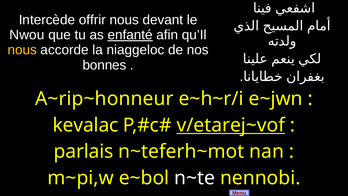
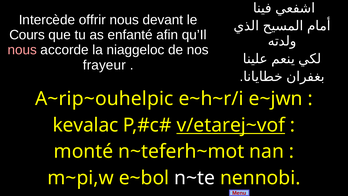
Nwou: Nwou -> Cours (27, 35)
enfanté underline: present -> none (130, 35)
nous colour: yellow -> pink (22, 50)
bonnes: bonnes -> frayeur (104, 65)
A~rip~honneur: A~rip~honneur -> A~rip~ouhelpic (104, 99)
parlais: parlais -> monté (84, 151)
